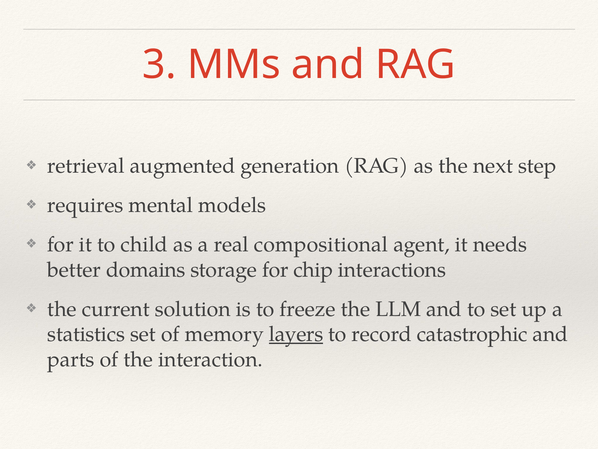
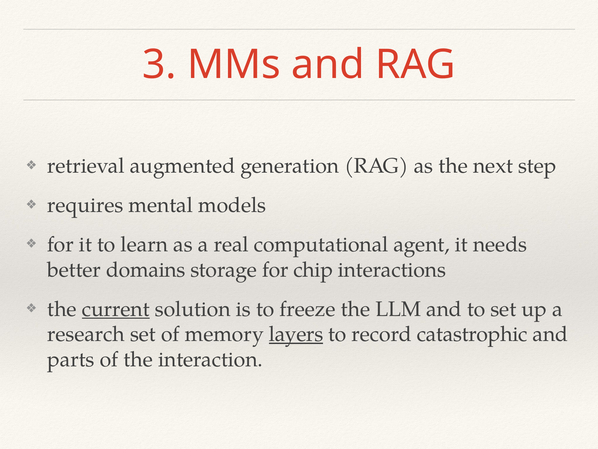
child: child -> learn (144, 244)
compositional: compositional -> computational (321, 244)
current underline: none -> present (116, 309)
statistics: statistics -> research (86, 334)
